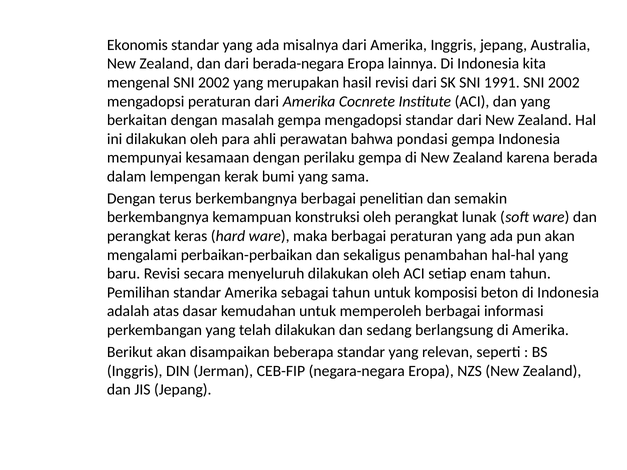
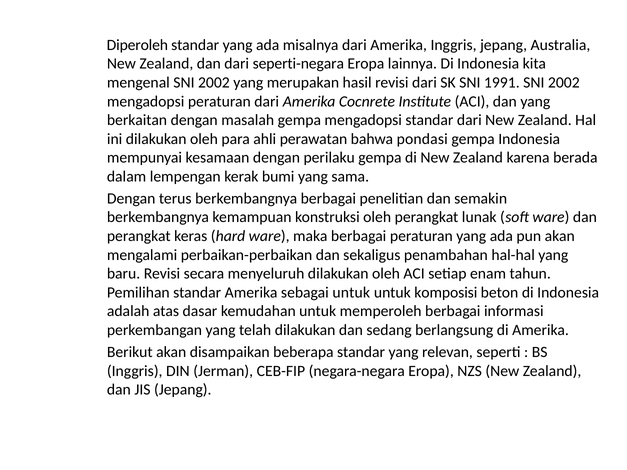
Ekonomis: Ekonomis -> Diperoleh (137, 45)
berada-negara: berada-negara -> seperti-negara (298, 64)
sebagai tahun: tahun -> untuk (351, 293)
